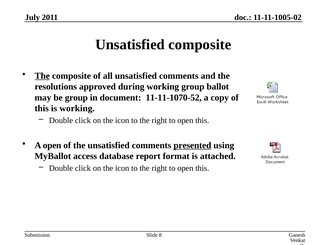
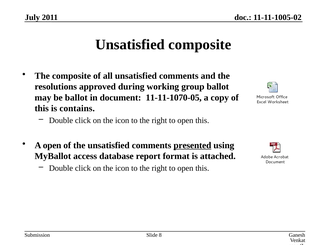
The underline: present -> none (42, 76)
be group: group -> ballot (76, 98)
11-11-1070-52: 11-11-1070-52 -> 11-11-1070-05 (174, 98)
is working: working -> contains (77, 109)
